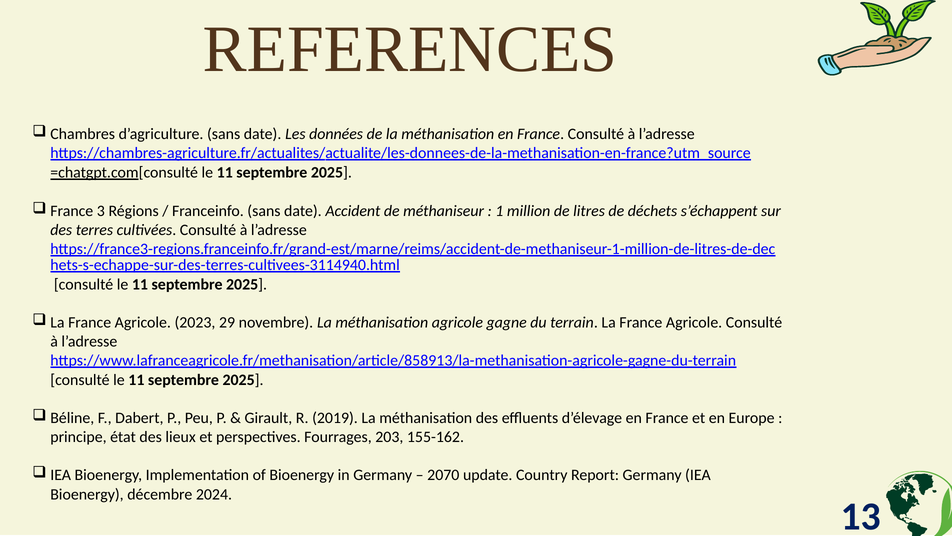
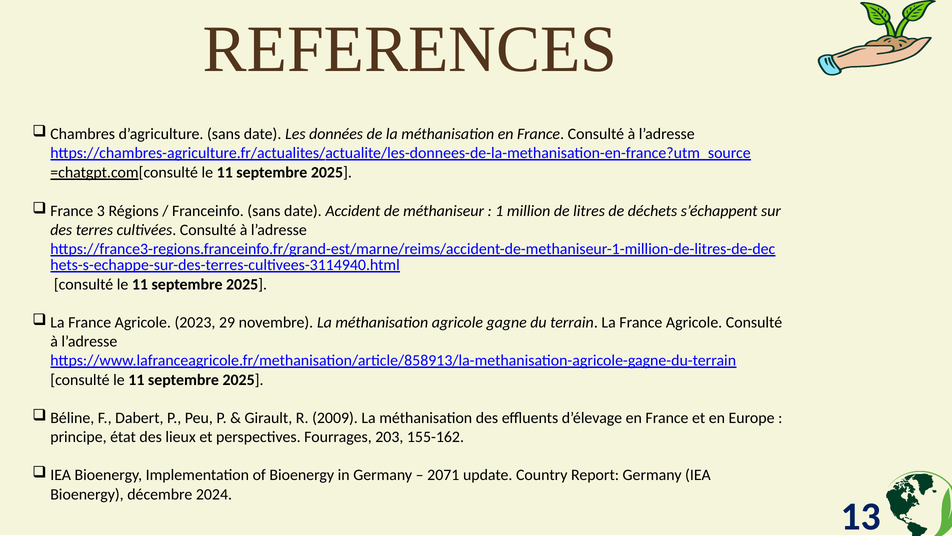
2019: 2019 -> 2009 (335, 418)
2070: 2070 -> 2071 (443, 475)
